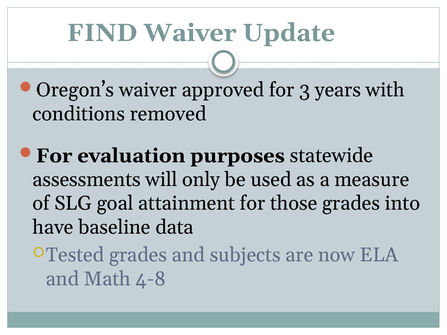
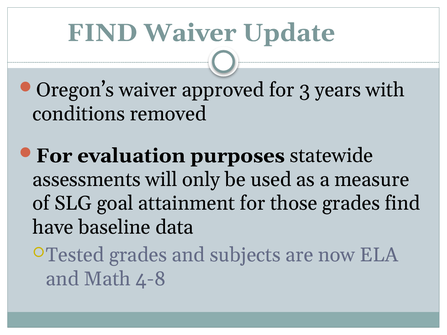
grades into: into -> find (403, 204)
